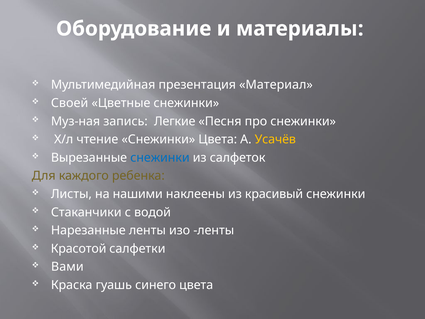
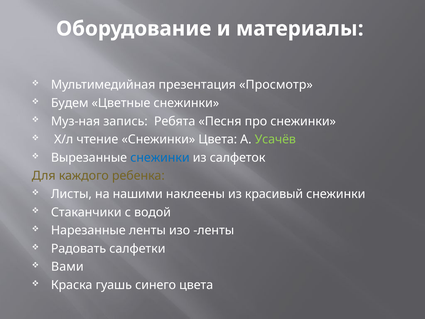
Материал: Материал -> Просмотр (276, 85)
Своей: Своей -> Будем (70, 103)
Легкие: Легкие -> Ребята (175, 121)
Усачёв colour: yellow -> light green (275, 139)
Красотой: Красотой -> Радовать (79, 248)
